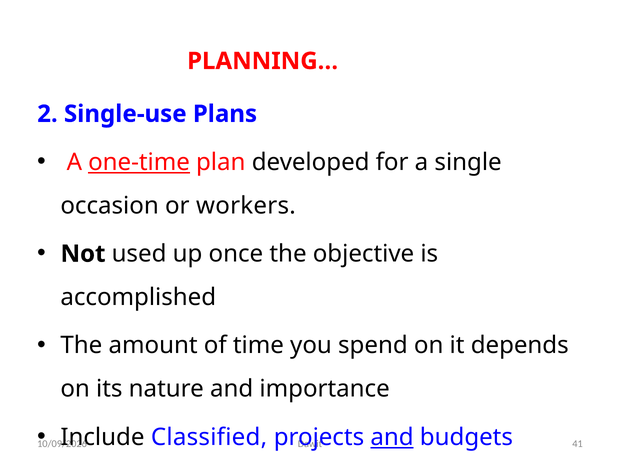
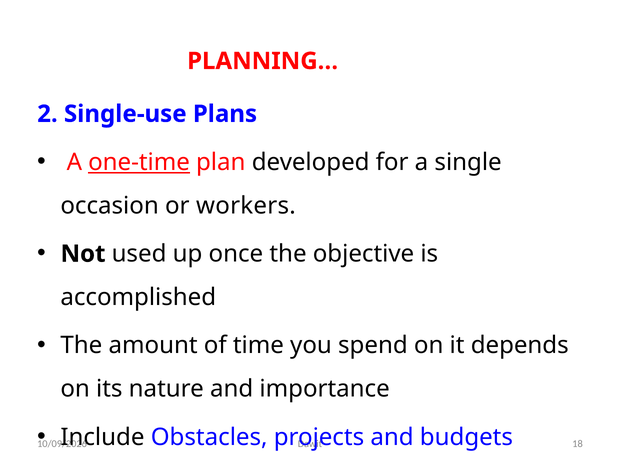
Classified: Classified -> Obstacles (209, 437)
and underline: present -> none (392, 437)
41: 41 -> 18 (578, 444)
